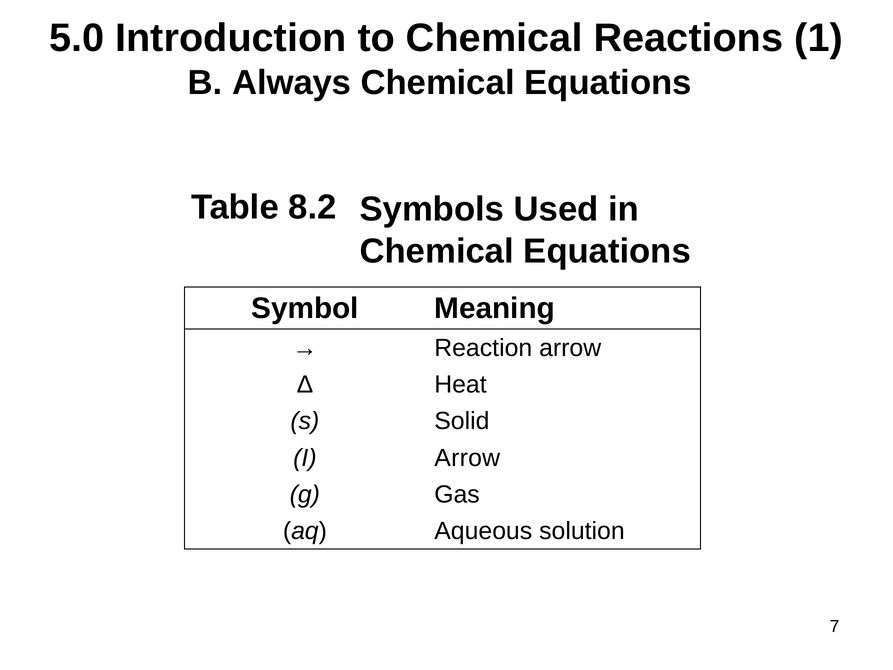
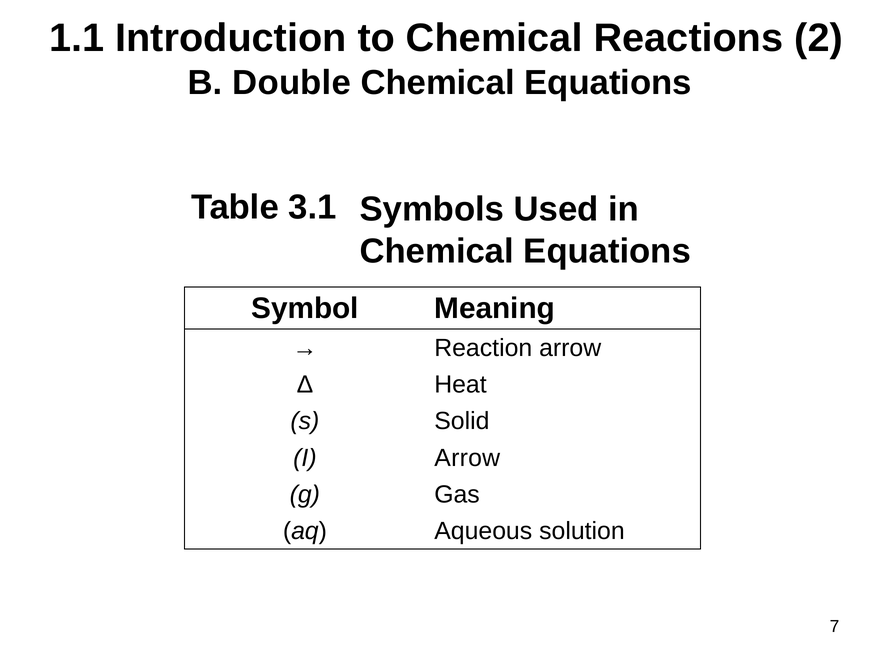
5.0: 5.0 -> 1.1 (77, 38)
1: 1 -> 2 (819, 38)
Always: Always -> Double (292, 83)
8.2: 8.2 -> 3.1 (313, 207)
